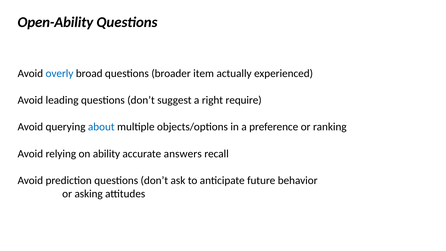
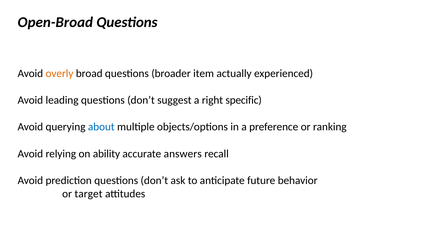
Open-Ability: Open-Ability -> Open-Broad (55, 22)
overly colour: blue -> orange (59, 73)
require: require -> specific (244, 100)
asking: asking -> target (89, 194)
